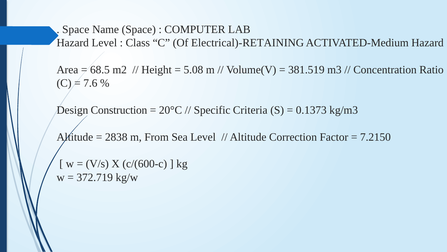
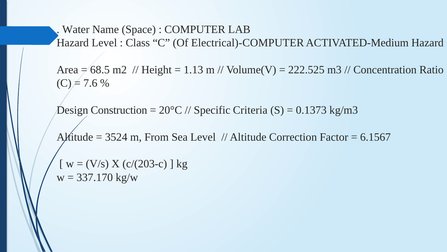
Space: Space -> Water (76, 29)
Electrical)-RETAINING: Electrical)-RETAINING -> Electrical)-COMPUTER (248, 43)
5.08: 5.08 -> 1.13 (193, 70)
381.519: 381.519 -> 222.525 (306, 70)
2838: 2838 -> 3524 (116, 137)
7.2150: 7.2150 -> 6.1567 (375, 137)
c/(600-c: c/(600-c -> c/(203-c (145, 164)
372.719: 372.719 -> 337.170 (95, 177)
